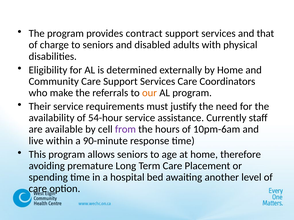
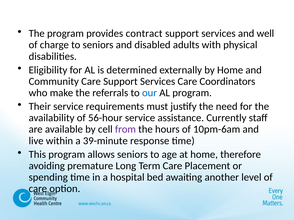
that: that -> well (265, 34)
our colour: orange -> blue (149, 93)
54-hour: 54-hour -> 56-hour (105, 118)
90-minute: 90-minute -> 39-minute (105, 141)
